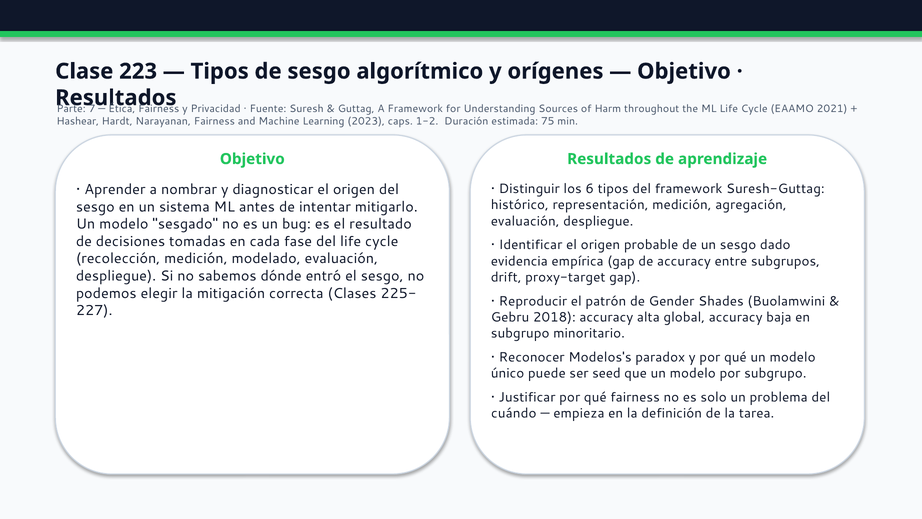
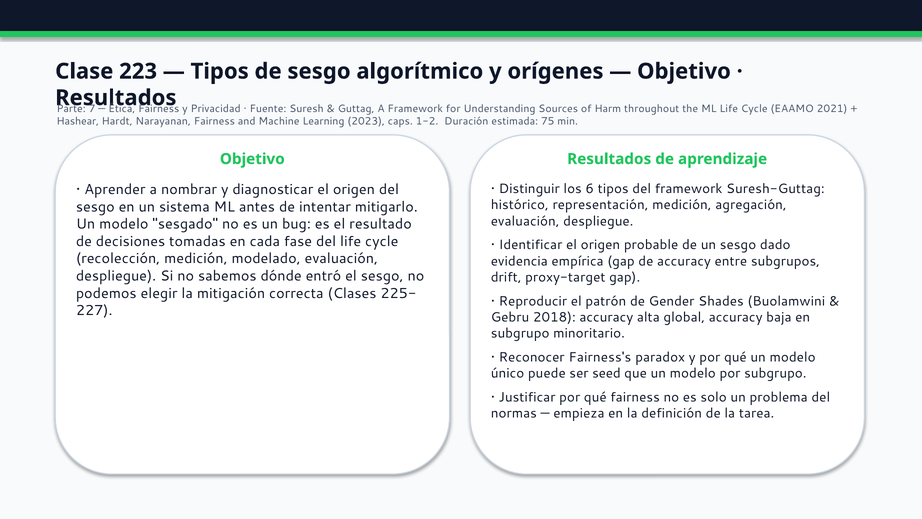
Modelos's: Modelos's -> Fairness's (600, 357)
cuándo: cuándo -> normas (514, 413)
